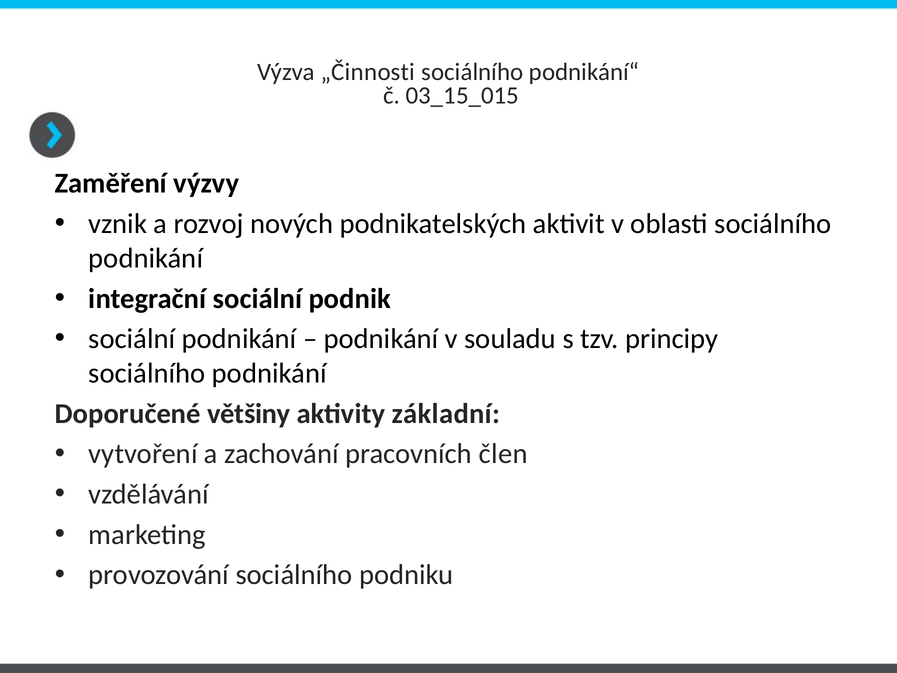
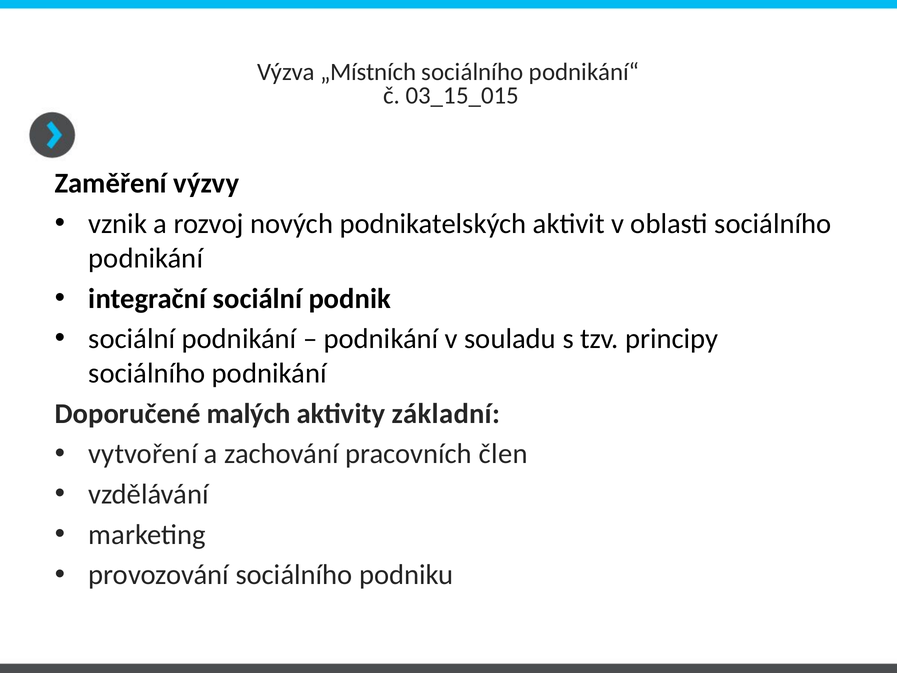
„Činnosti: „Činnosti -> „Místních (368, 72)
většiny: většiny -> malých (249, 413)
